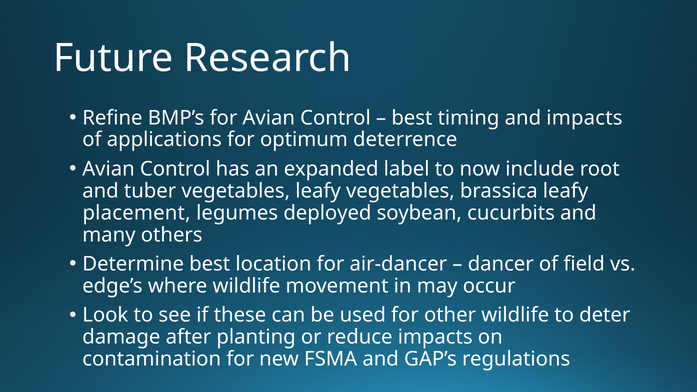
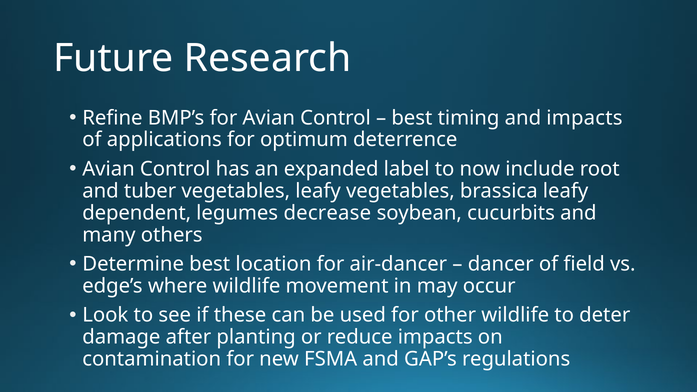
placement: placement -> dependent (137, 213)
deployed: deployed -> decrease (327, 213)
